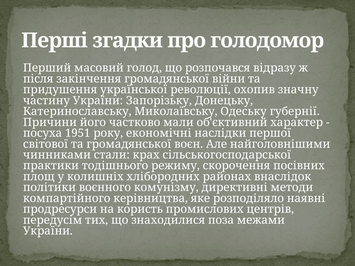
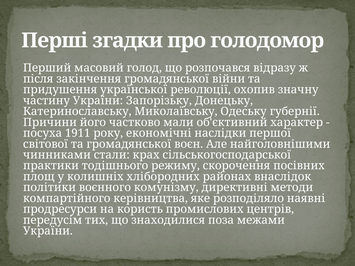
1951: 1951 -> 1911 (78, 133)
